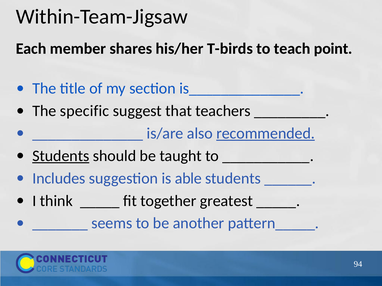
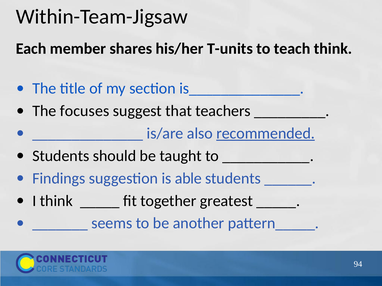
T-birds: T-birds -> T-units (230, 49)
teach point: point -> think (333, 49)
specific: specific -> focuses (85, 111)
Students underline: present -> none (61, 156)
Includes: Includes -> Findings (59, 179)
